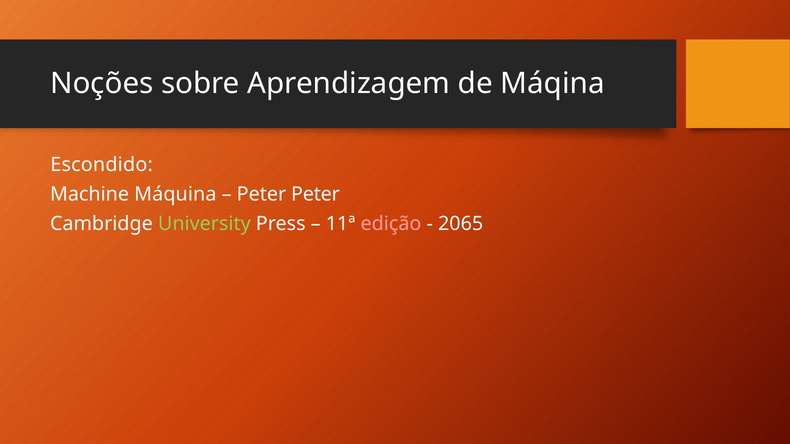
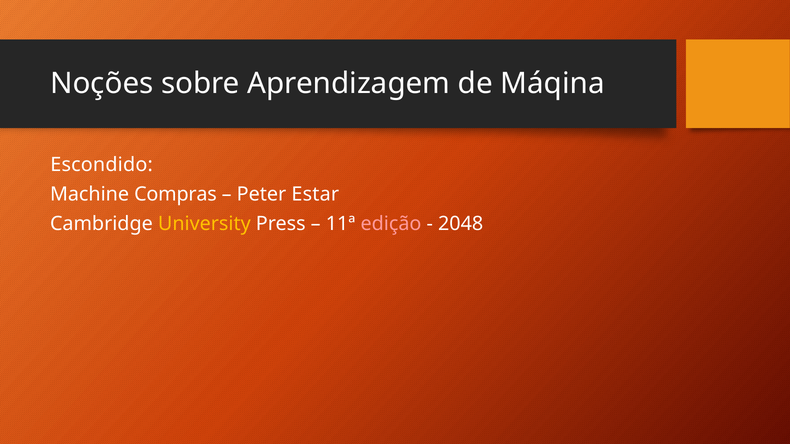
Máquina: Máquina -> Compras (175, 194)
Peter Peter: Peter -> Estar (315, 194)
University colour: light green -> yellow (204, 224)
2065: 2065 -> 2048 (461, 224)
